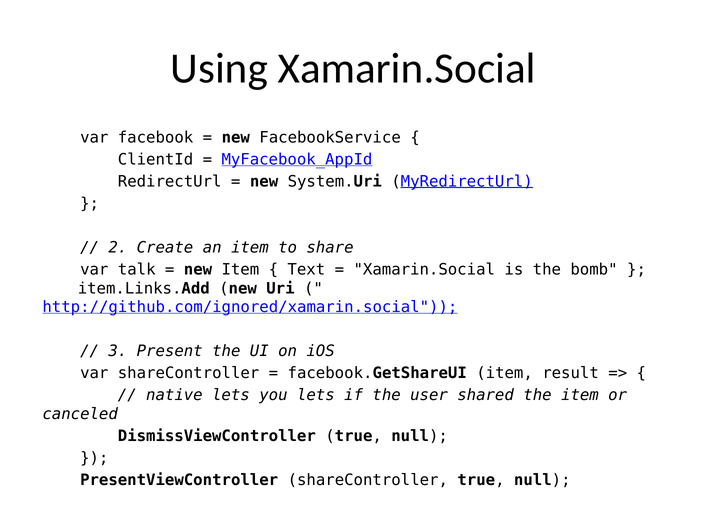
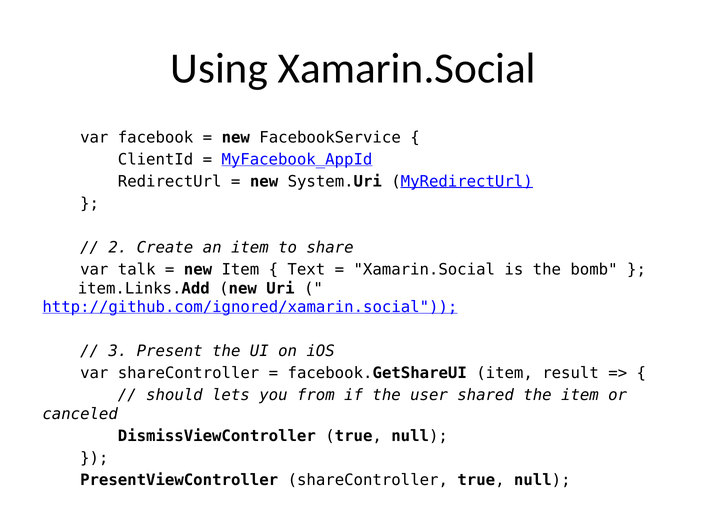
native: native -> should (174, 395)
you lets: lets -> from (316, 395)
